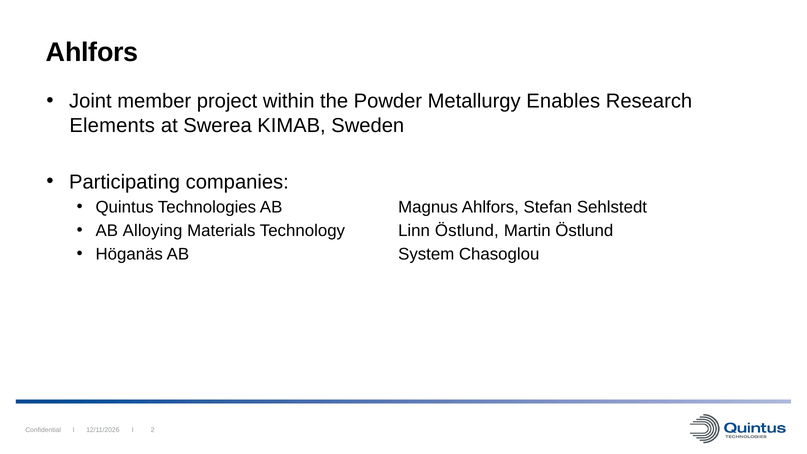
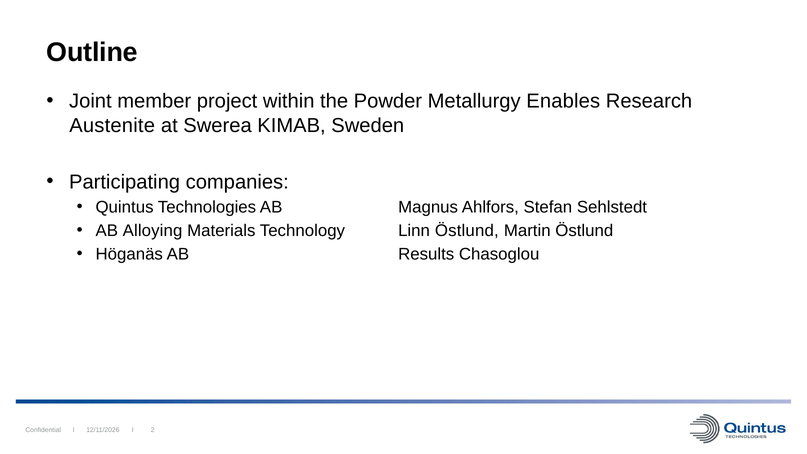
Ahlfors: Ahlfors -> Outline (92, 52)
Elements: Elements -> Austenite (112, 125)
System: System -> Results (426, 254)
